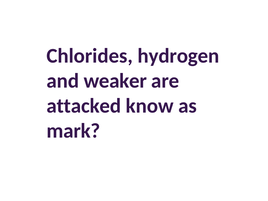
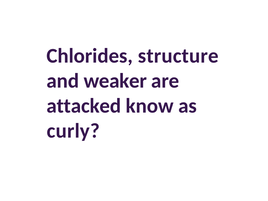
hydrogen: hydrogen -> structure (178, 56)
mark: mark -> curly (73, 131)
